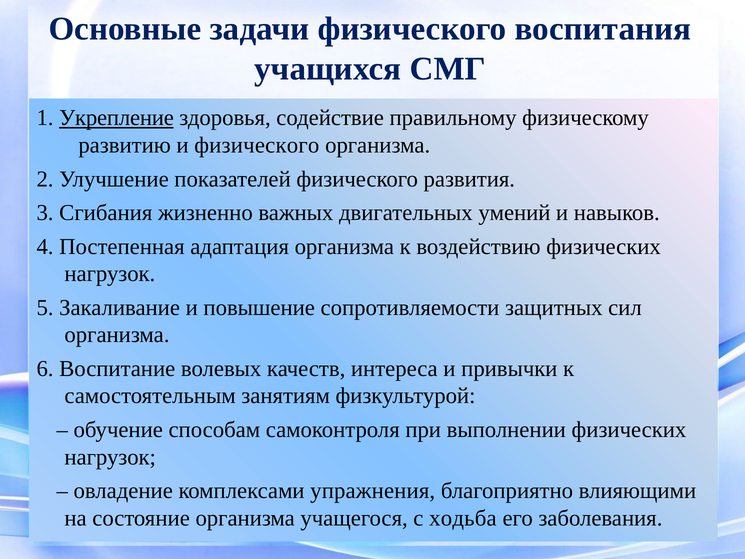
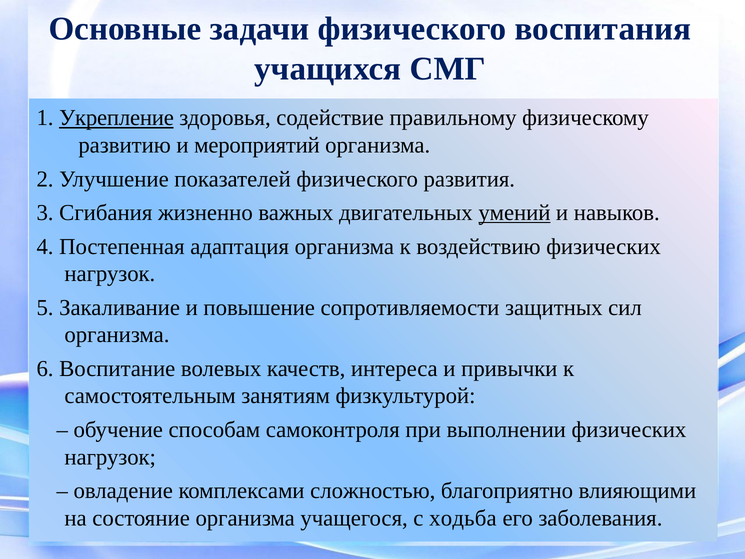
и физического: физического -> мероприятий (257, 145)
умений underline: none -> present (514, 213)
упражнения: упражнения -> сложностью (373, 491)
